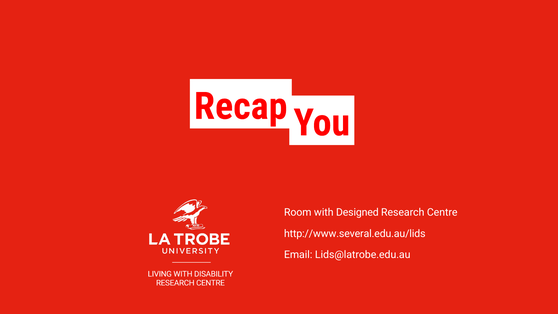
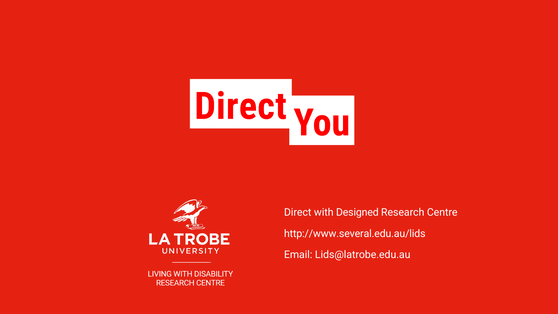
Recap: Recap -> Direct (241, 106)
Room: Room -> Direct (298, 212)
